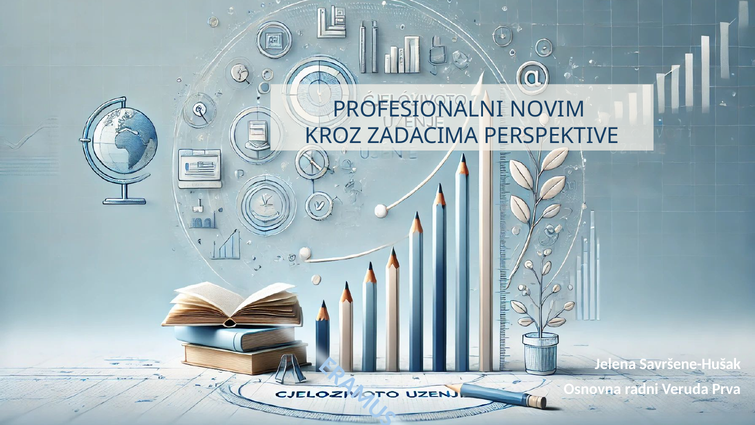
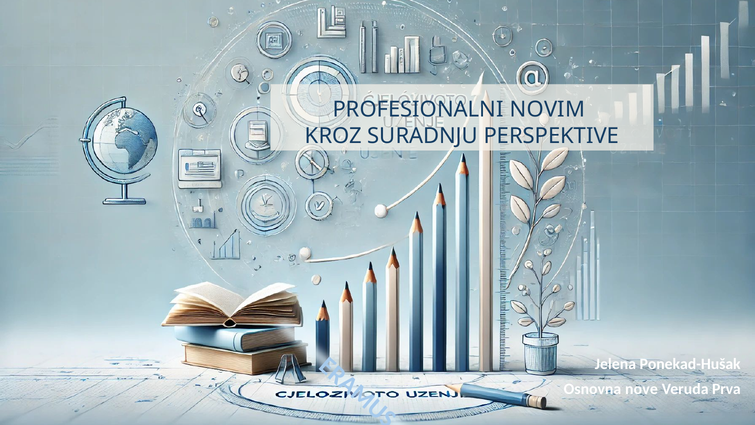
ZADACIMA: ZADACIMA -> SURADNJU (423, 136)
Savršene-Hušak: Savršene-Hušak -> Ponekad-Hušak (690, 364)
radni: radni -> nove (641, 389)
